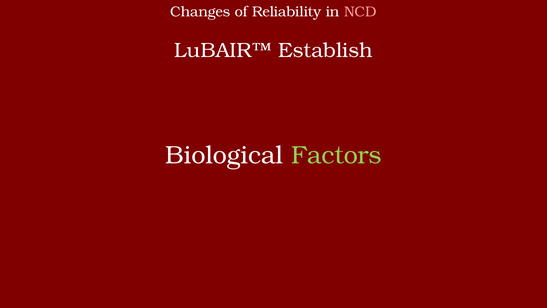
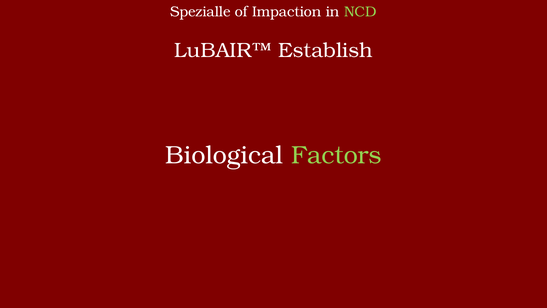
Changes: Changes -> Spezialle (200, 12)
Reliability: Reliability -> Impaction (287, 12)
NCD colour: pink -> light green (360, 12)
